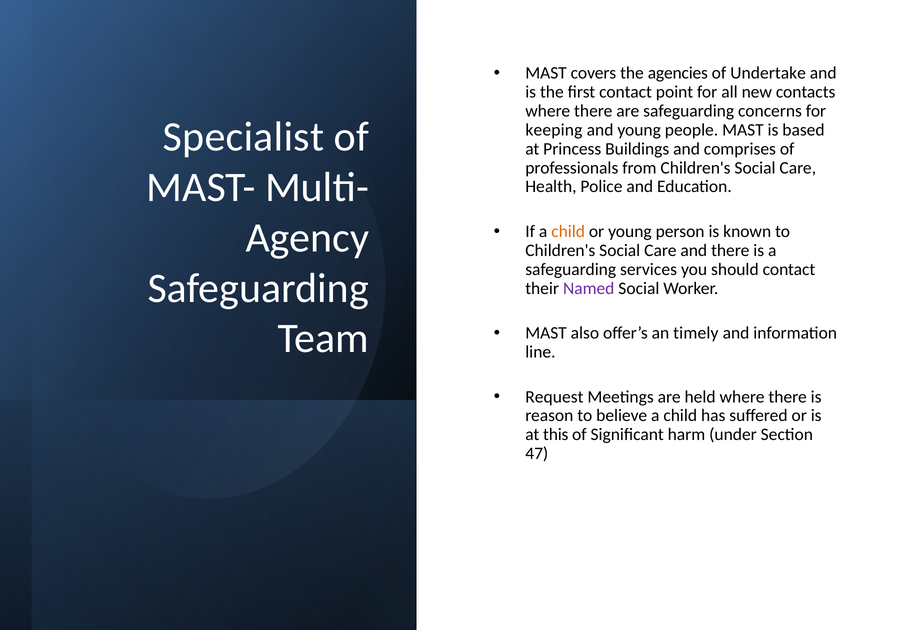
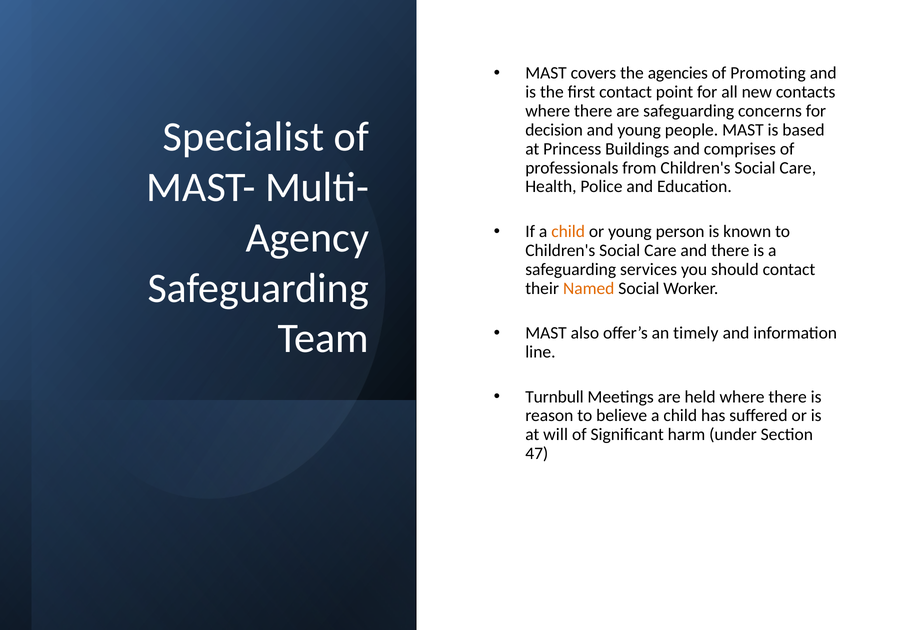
Undertake: Undertake -> Promoting (768, 73)
keeping: keeping -> decision (554, 130)
Named colour: purple -> orange (589, 288)
Request: Request -> Turnbull (554, 397)
this: this -> will (556, 435)
